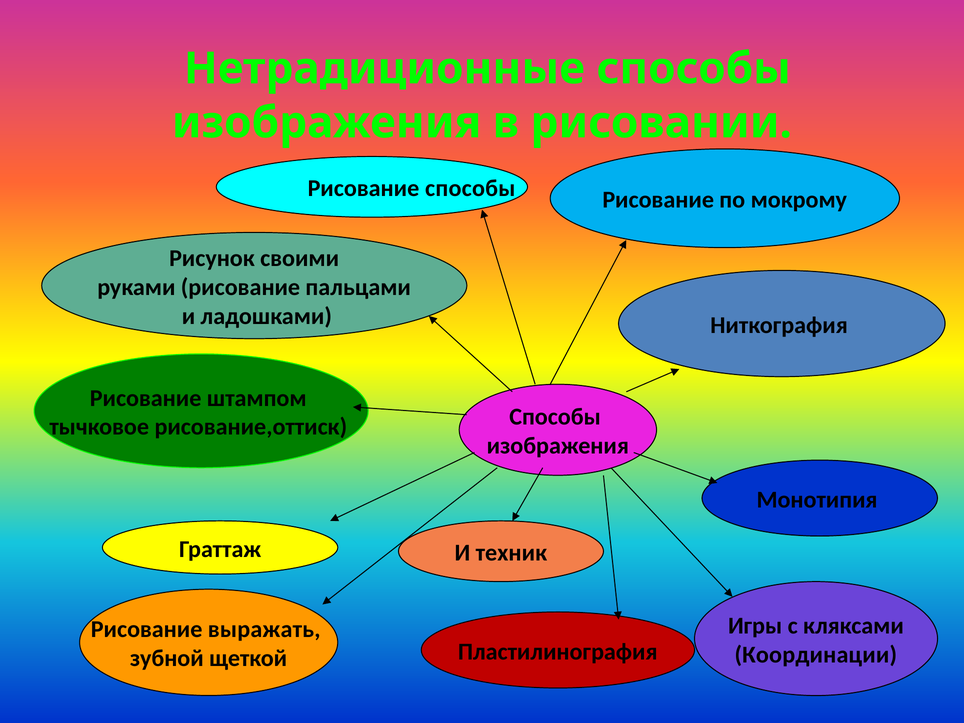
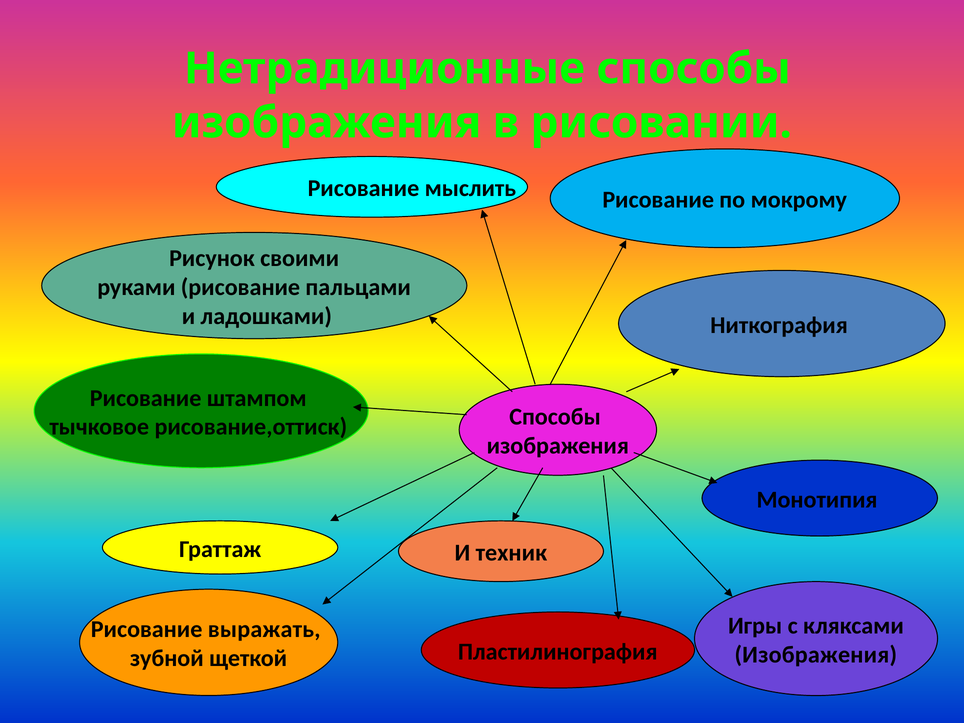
Рисование способы: способы -> мыслить (470, 188)
Координации: Координации -> Изображения (816, 655)
